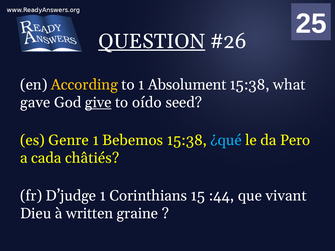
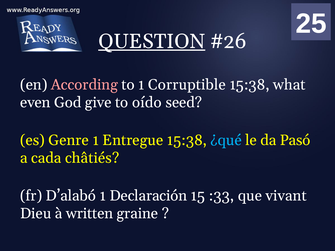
According colour: yellow -> pink (84, 85)
Absolument: Absolument -> Corruptible (187, 85)
gave: gave -> even (35, 103)
give underline: present -> none (98, 103)
Bebemos: Bebemos -> Entregue (133, 140)
Pero: Pero -> Pasó (295, 140)
D’judge: D’judge -> D’alabó (71, 196)
Corinthians: Corinthians -> Declaración (148, 196)
:44: :44 -> :33 (221, 196)
